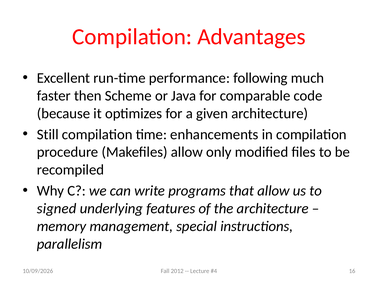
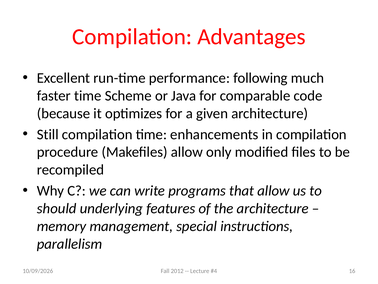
faster then: then -> time (88, 96)
signed: signed -> should (57, 208)
